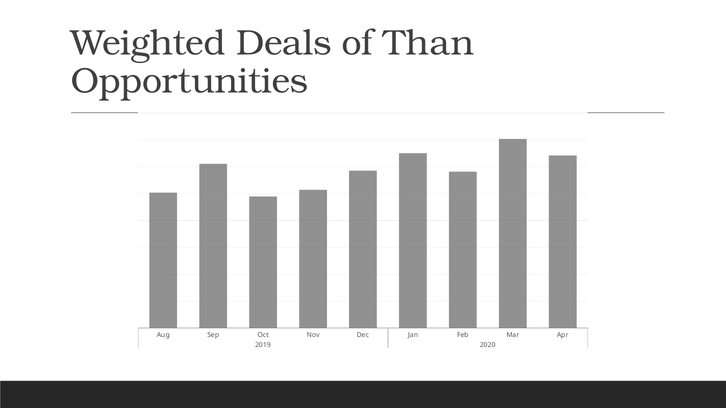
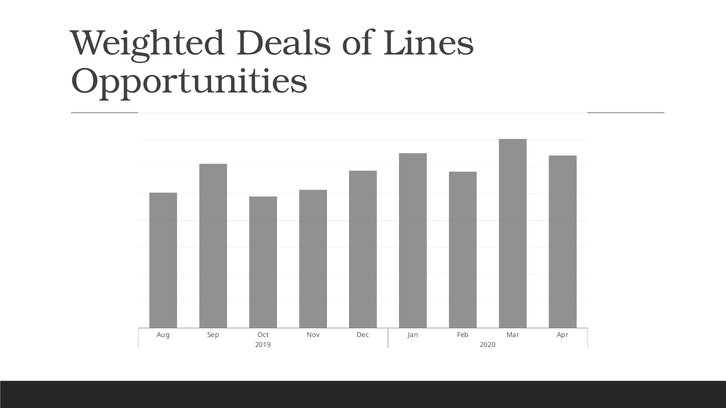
Than: Than -> Lines (429, 43)
